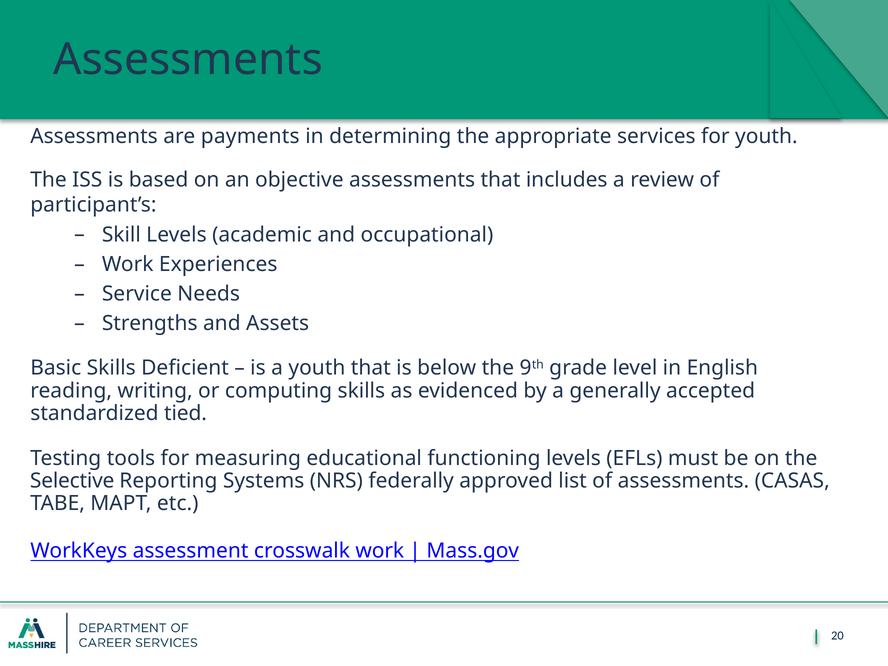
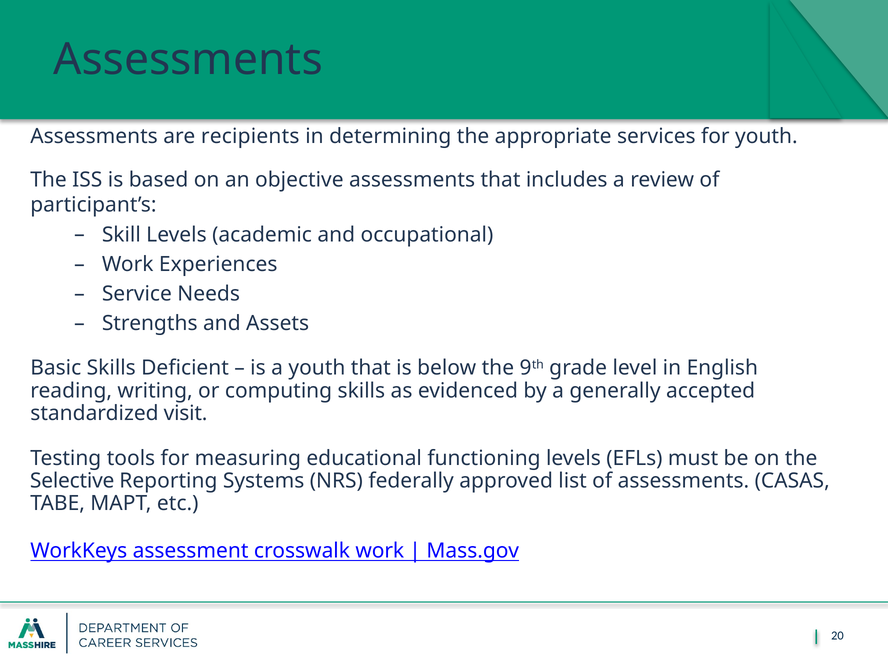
payments: payments -> recipients (250, 136)
tied: tied -> visit (186, 413)
